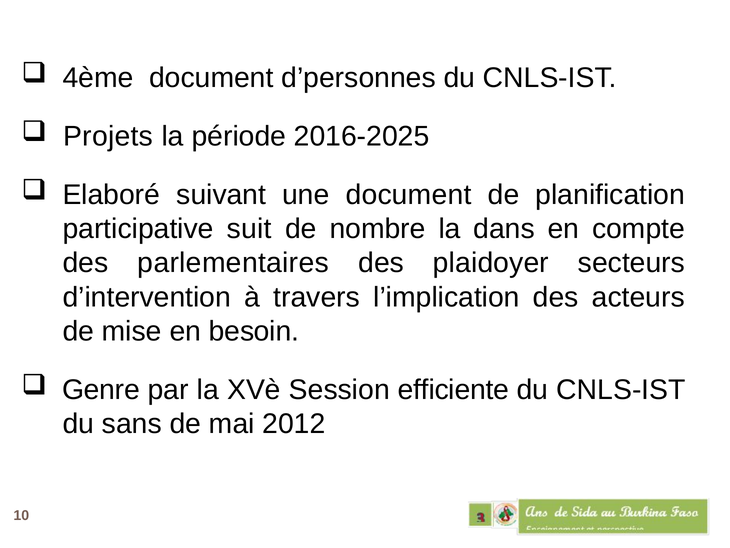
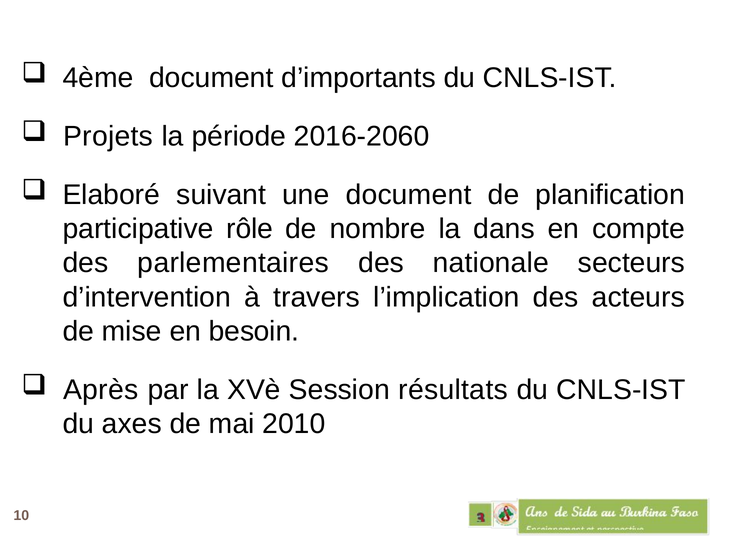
d’personnes: d’personnes -> d’importants (359, 78)
2016-2025: 2016-2025 -> 2016-2060 (362, 136)
suit: suit -> rôle (250, 229)
plaidoyer: plaidoyer -> nationale (491, 263)
Genre: Genre -> Après (101, 389)
efficiente: efficiente -> résultats (453, 389)
sans: sans -> axes (132, 424)
2012: 2012 -> 2010 (294, 424)
